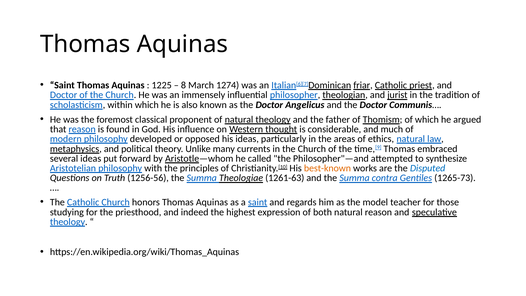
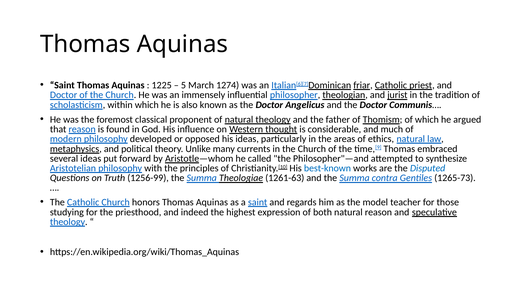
8: 8 -> 5 (183, 85)
best-known colour: orange -> blue (327, 168)
1256-56: 1256-56 -> 1256-99 (148, 178)
